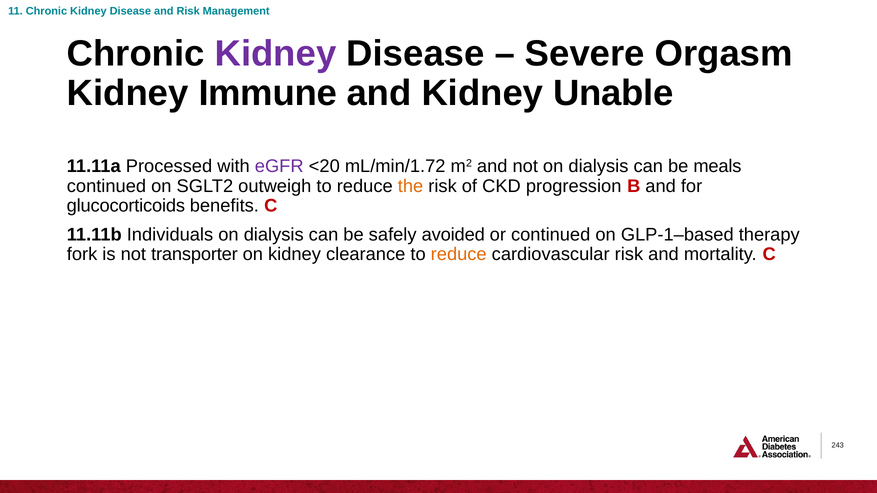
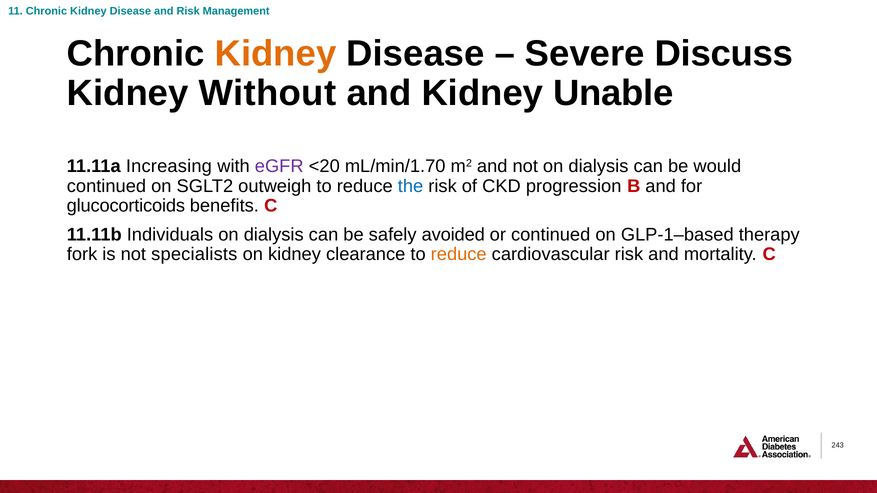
Kidney colour: purple -> orange (276, 54)
Orgasm: Orgasm -> Discuss (724, 54)
Immune: Immune -> Without (267, 93)
Processed: Processed -> Increasing (169, 166)
mL/min/1.72: mL/min/1.72 -> mL/min/1.70 (395, 166)
meals: meals -> would (717, 166)
the colour: orange -> blue (411, 186)
transporter: transporter -> specialists (194, 255)
